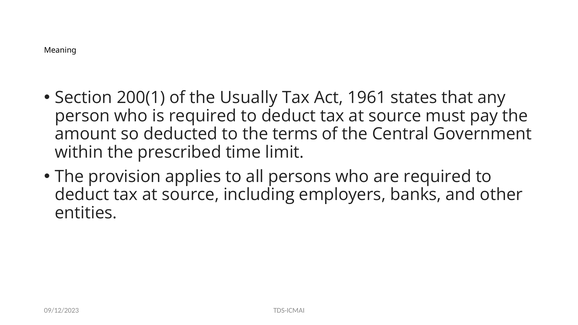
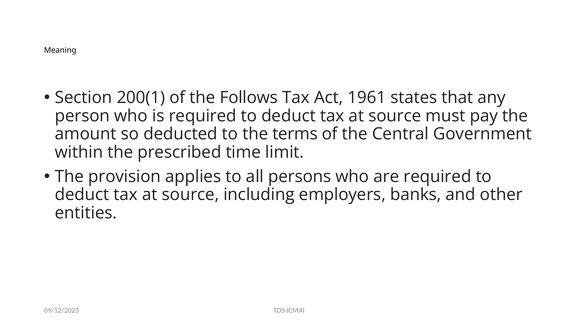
Usually: Usually -> Follows (249, 98)
